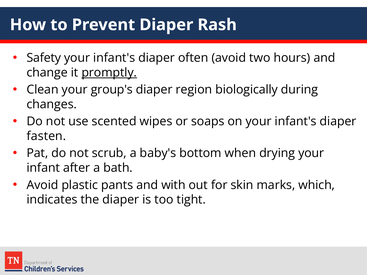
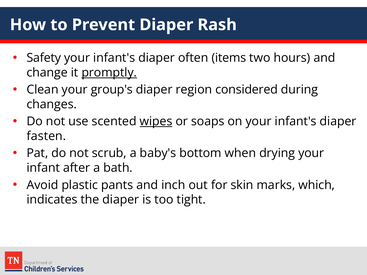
often avoid: avoid -> items (229, 58)
biologically: biologically -> considered (247, 90)
wipes underline: none -> present (156, 122)
with: with -> inch (173, 185)
